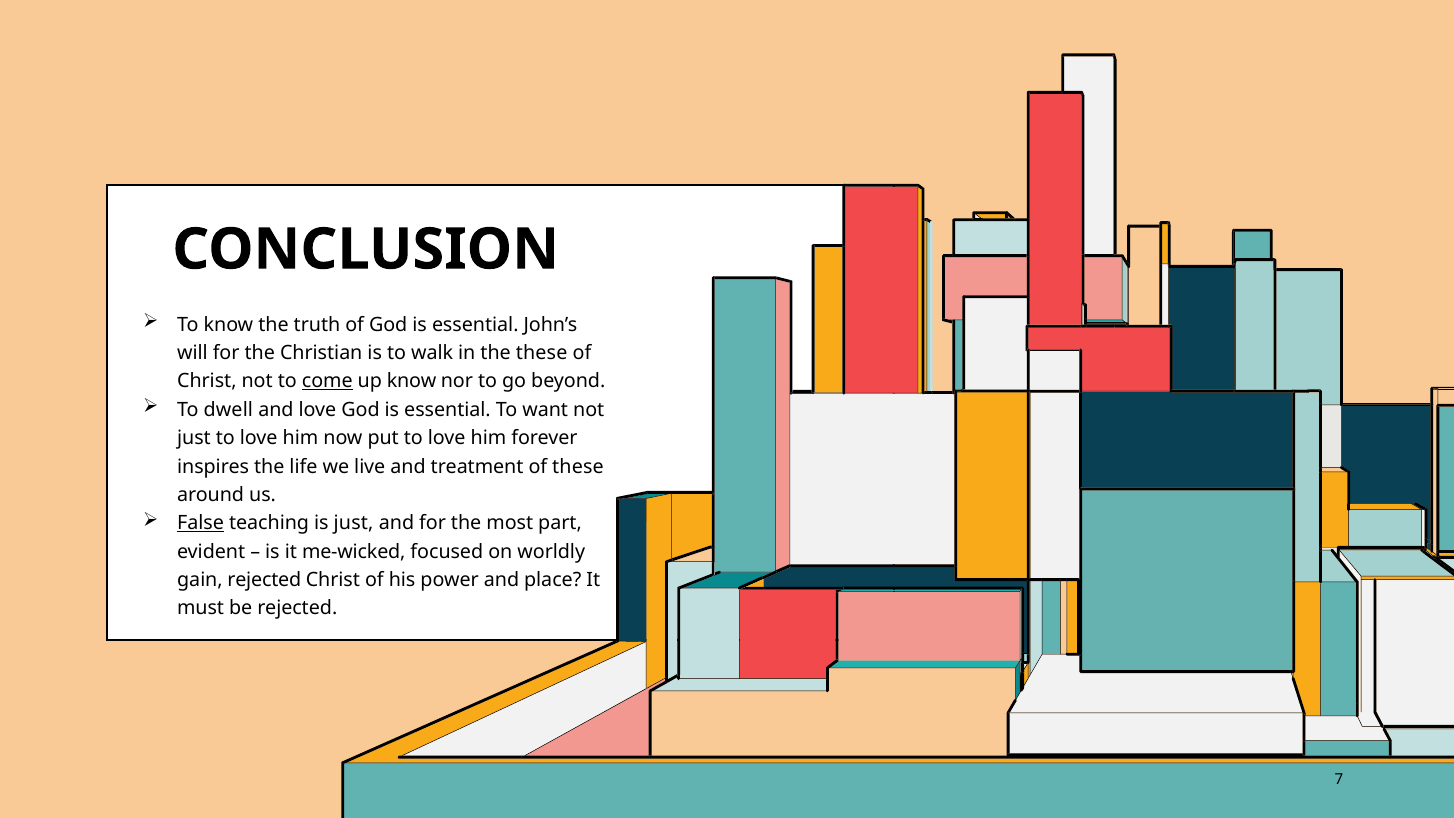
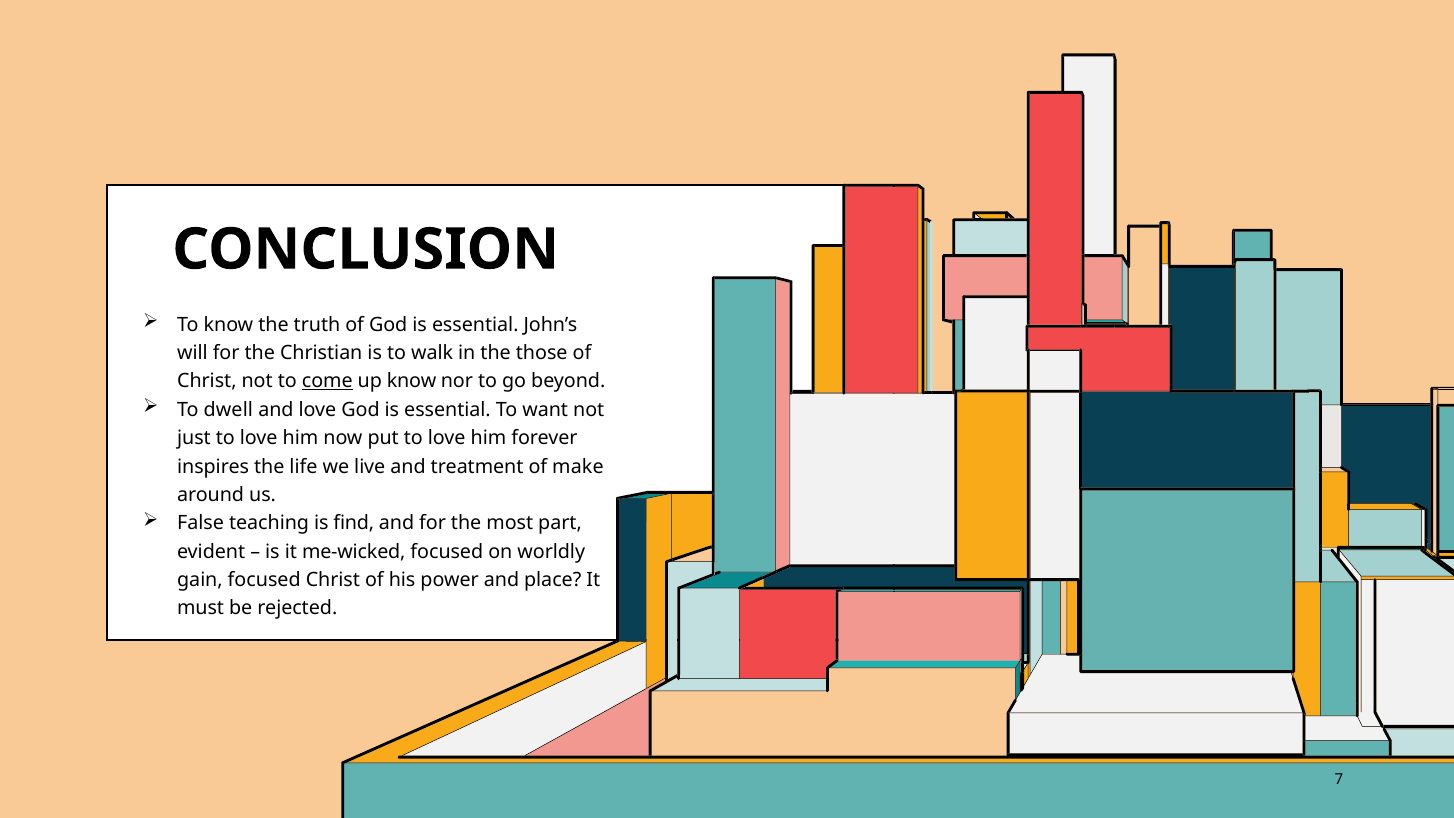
the these: these -> those (542, 353)
of these: these -> make (578, 466)
False underline: present -> none (201, 523)
is just: just -> find (354, 523)
gain rejected: rejected -> focused (264, 580)
